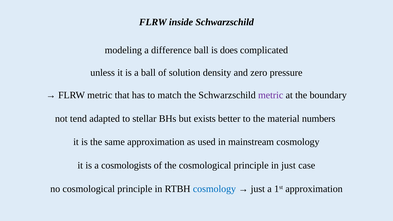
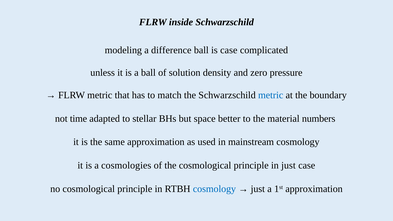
is does: does -> case (229, 50)
metric colour: purple -> blue (271, 95)
tend: tend -> time (79, 119)
exists: exists -> space (205, 119)
cosmologists: cosmologists -> cosmologies (126, 165)
